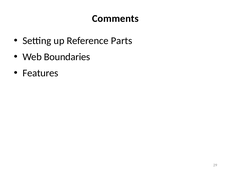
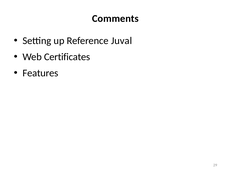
Parts: Parts -> Juval (122, 41)
Boundaries: Boundaries -> Certificates (67, 57)
